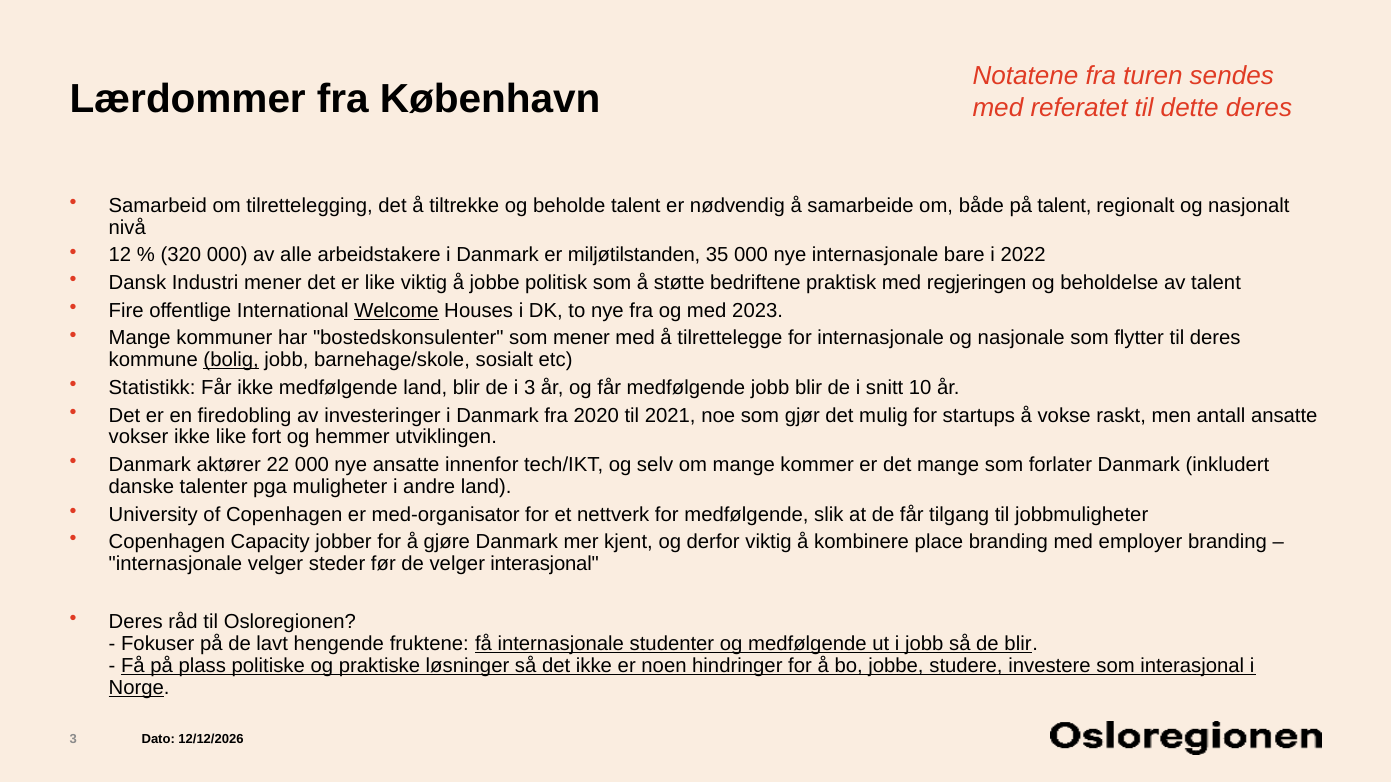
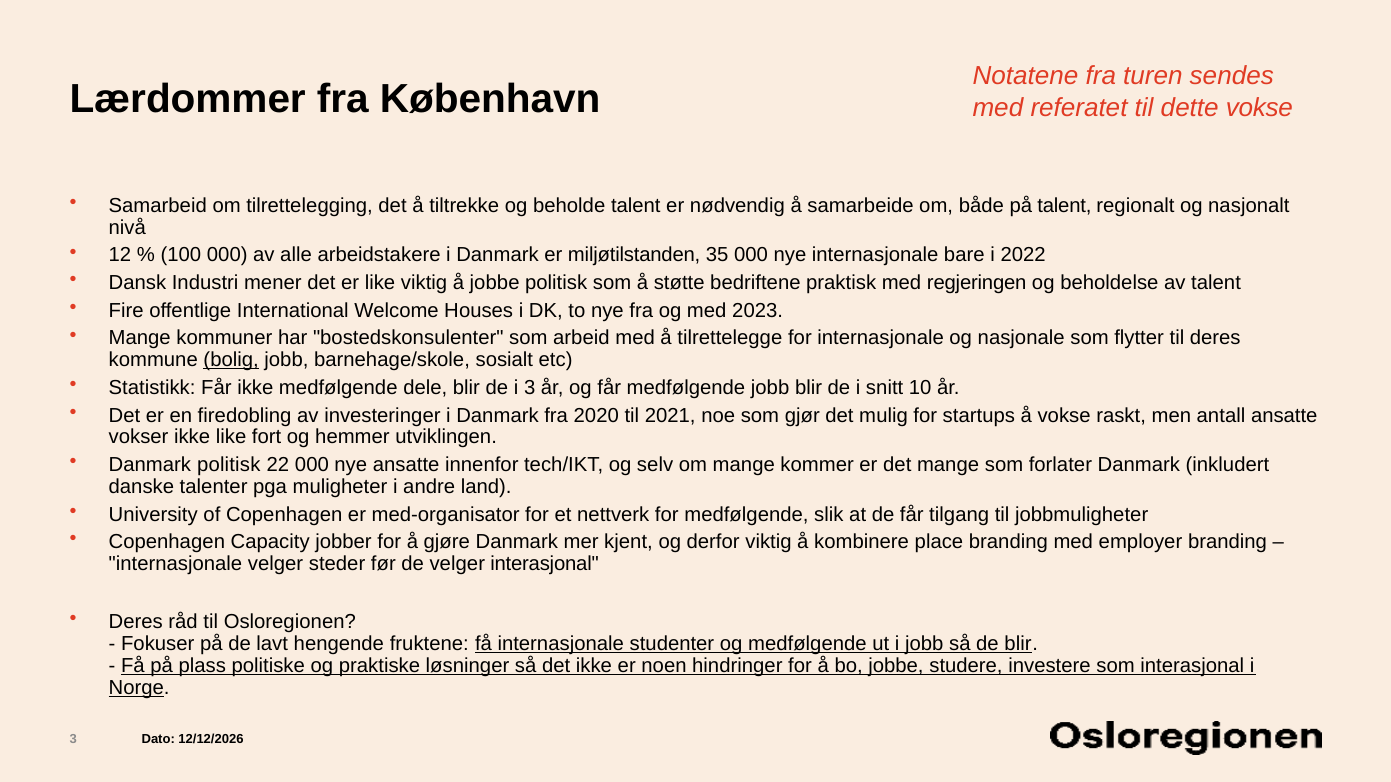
dette deres: deres -> vokse (1259, 108)
320: 320 -> 100 (181, 255)
Welcome underline: present -> none (396, 311)
som mener: mener -> arbeid (581, 338)
medfølgende land: land -> dele (425, 388)
Danmark aktører: aktører -> politisk (229, 465)
